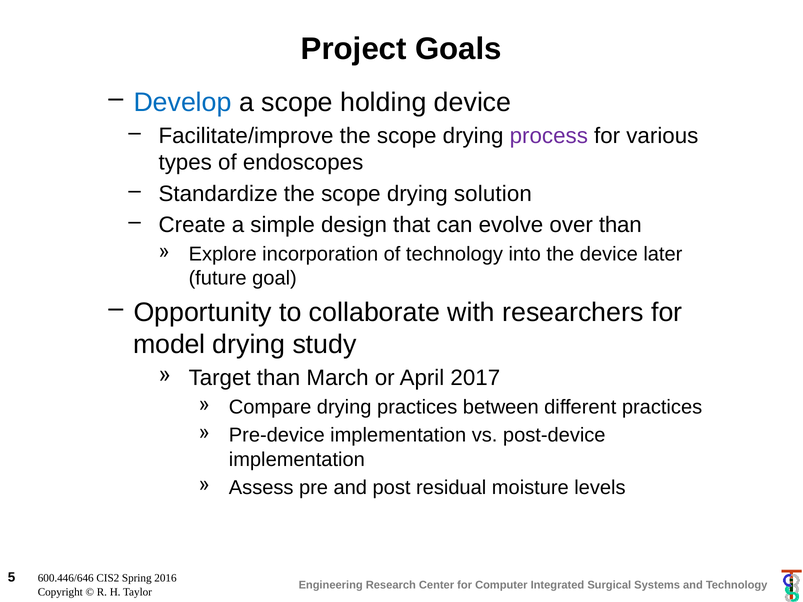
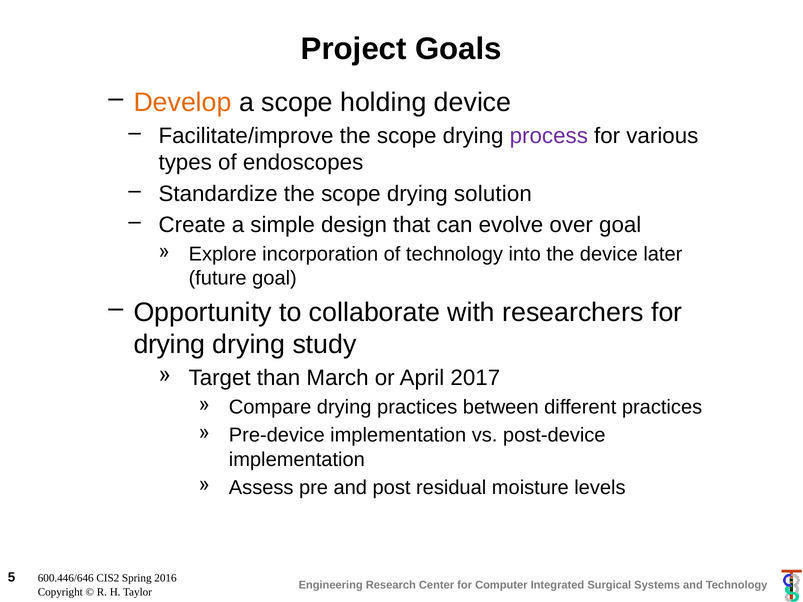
Develop colour: blue -> orange (183, 102)
over than: than -> goal (620, 225)
model: model -> drying (169, 345)
